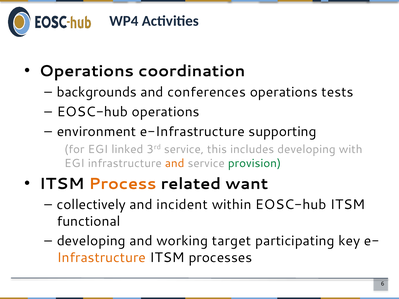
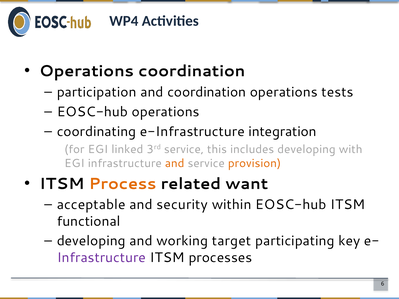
backgrounds: backgrounds -> participation (97, 92)
and conferences: conferences -> coordination (207, 92)
environment: environment -> coordinating (96, 132)
supporting: supporting -> integration (283, 132)
provision colour: green -> orange (255, 163)
collectively: collectively -> acceptable (91, 205)
incident: incident -> security (182, 205)
Infrastructure colour: orange -> purple (101, 258)
